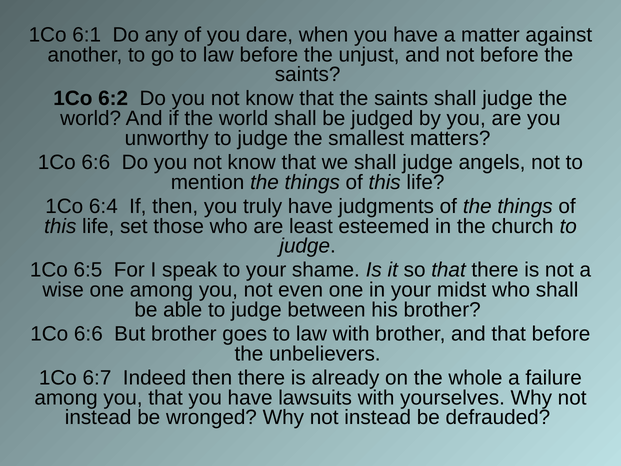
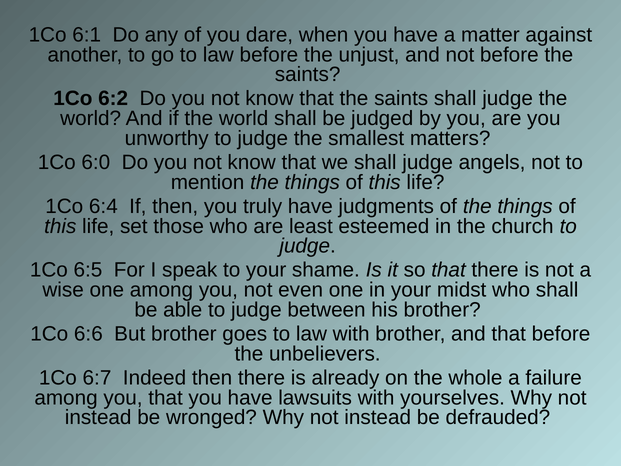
6:6: 6:6 -> 6:0 (96, 162)
